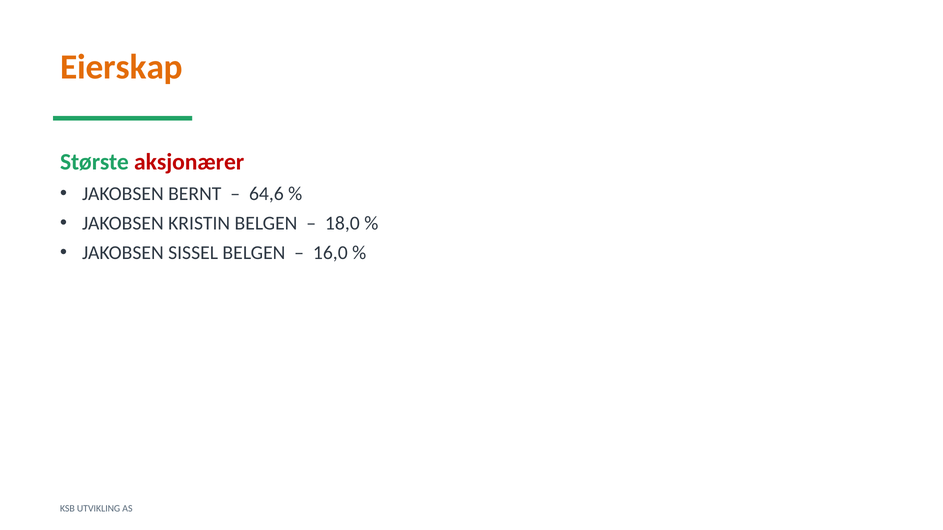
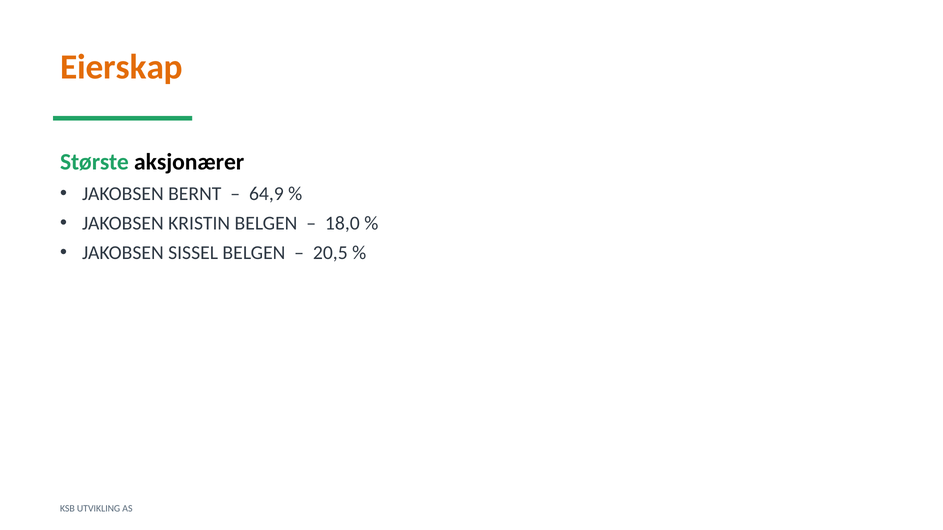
aksjonærer colour: red -> black (189, 162)
64,6: 64,6 -> 64,9 (266, 194)
16,0: 16,0 -> 20,5 (330, 253)
